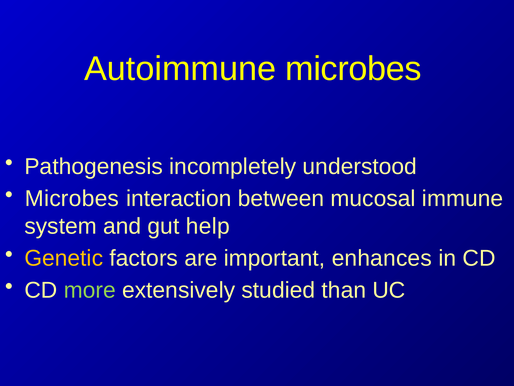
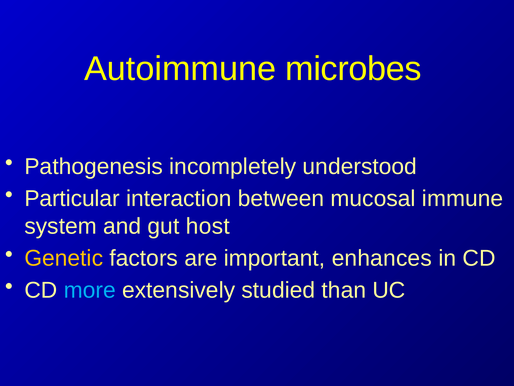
Microbes: Microbes -> Particular (72, 198)
help: help -> host (208, 226)
more colour: light green -> light blue (90, 290)
